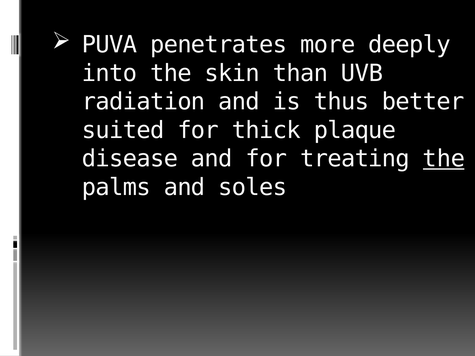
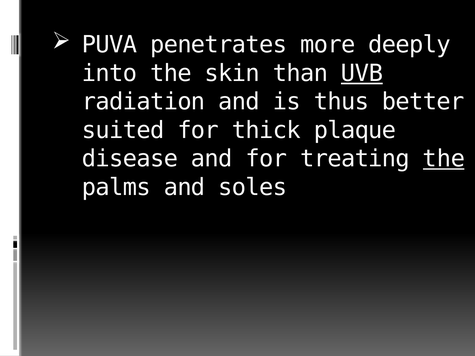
UVB underline: none -> present (362, 73)
